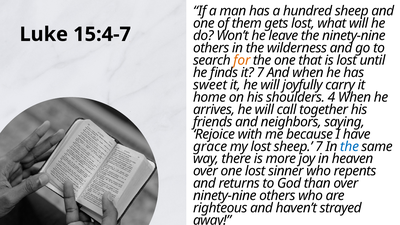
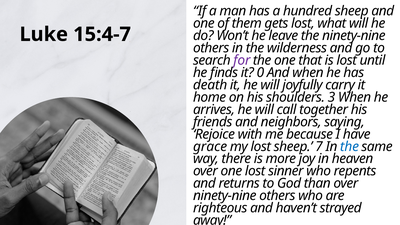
for colour: orange -> purple (242, 60)
it 7: 7 -> 0 (260, 73)
sweet: sweet -> death (210, 85)
4: 4 -> 3 (331, 97)
